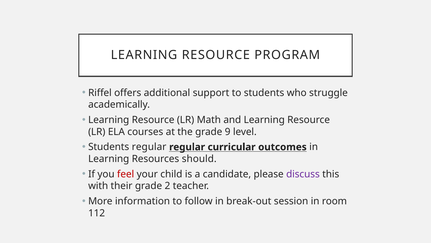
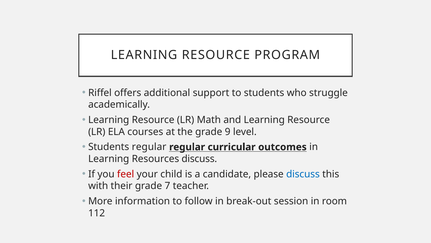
Resources should: should -> discuss (199, 159)
discuss colour: purple -> blue (303, 174)
2: 2 -> 7 (167, 186)
